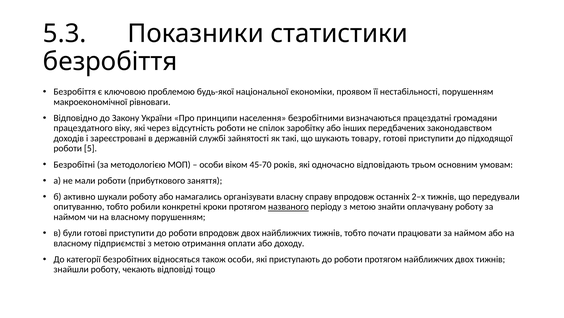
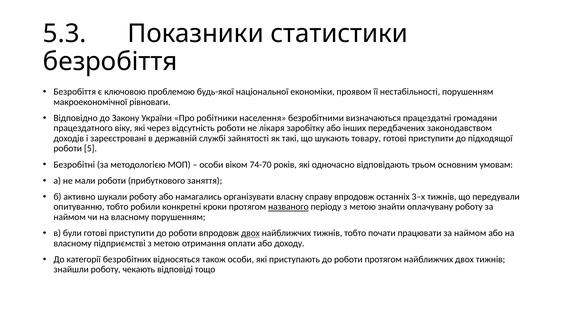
принципи: принципи -> робітники (217, 118)
спілок: спілок -> лікаря (272, 128)
45-70: 45-70 -> 74-70 (261, 164)
2–х: 2–х -> 3–х (418, 196)
двох underline: none -> present (250, 233)
